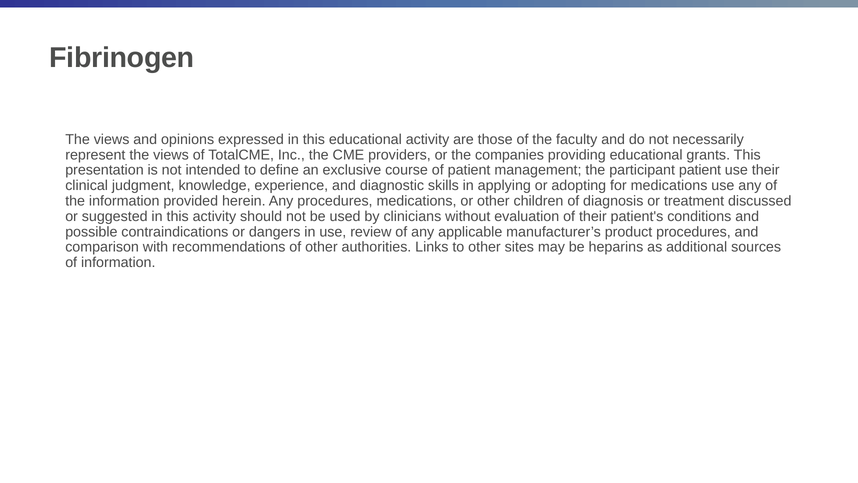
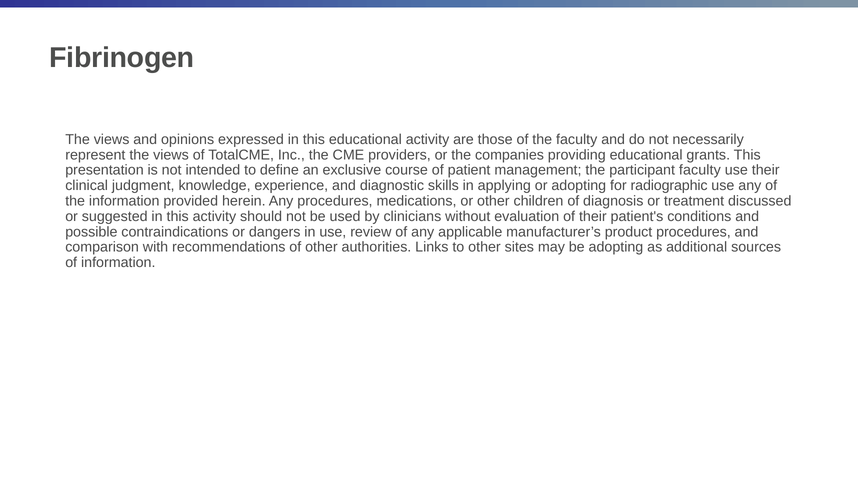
participant patient: patient -> faculty (700, 170)
for medications: medications -> radiographic (669, 185)
be heparins: heparins -> adopting (616, 247)
